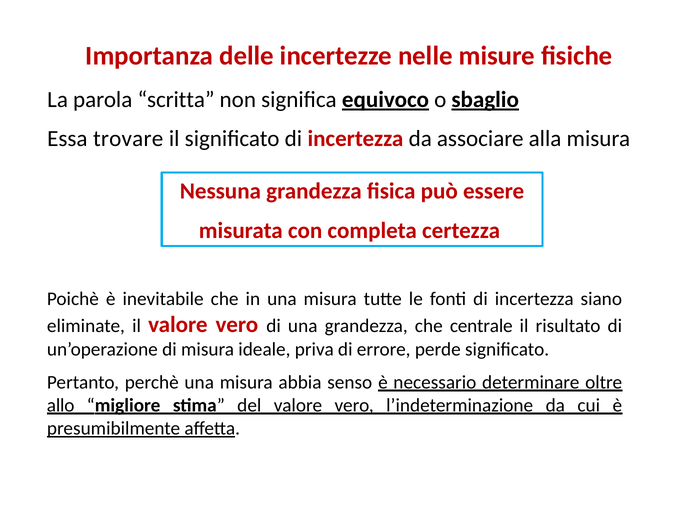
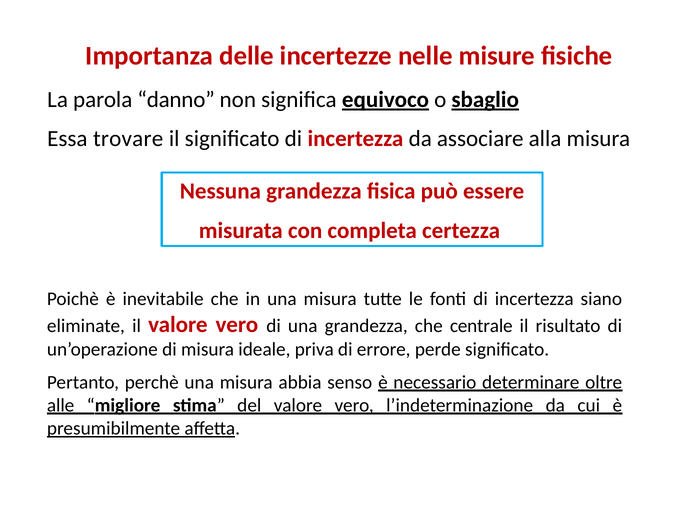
scritta: scritta -> danno (176, 100)
allo: allo -> alle (61, 405)
